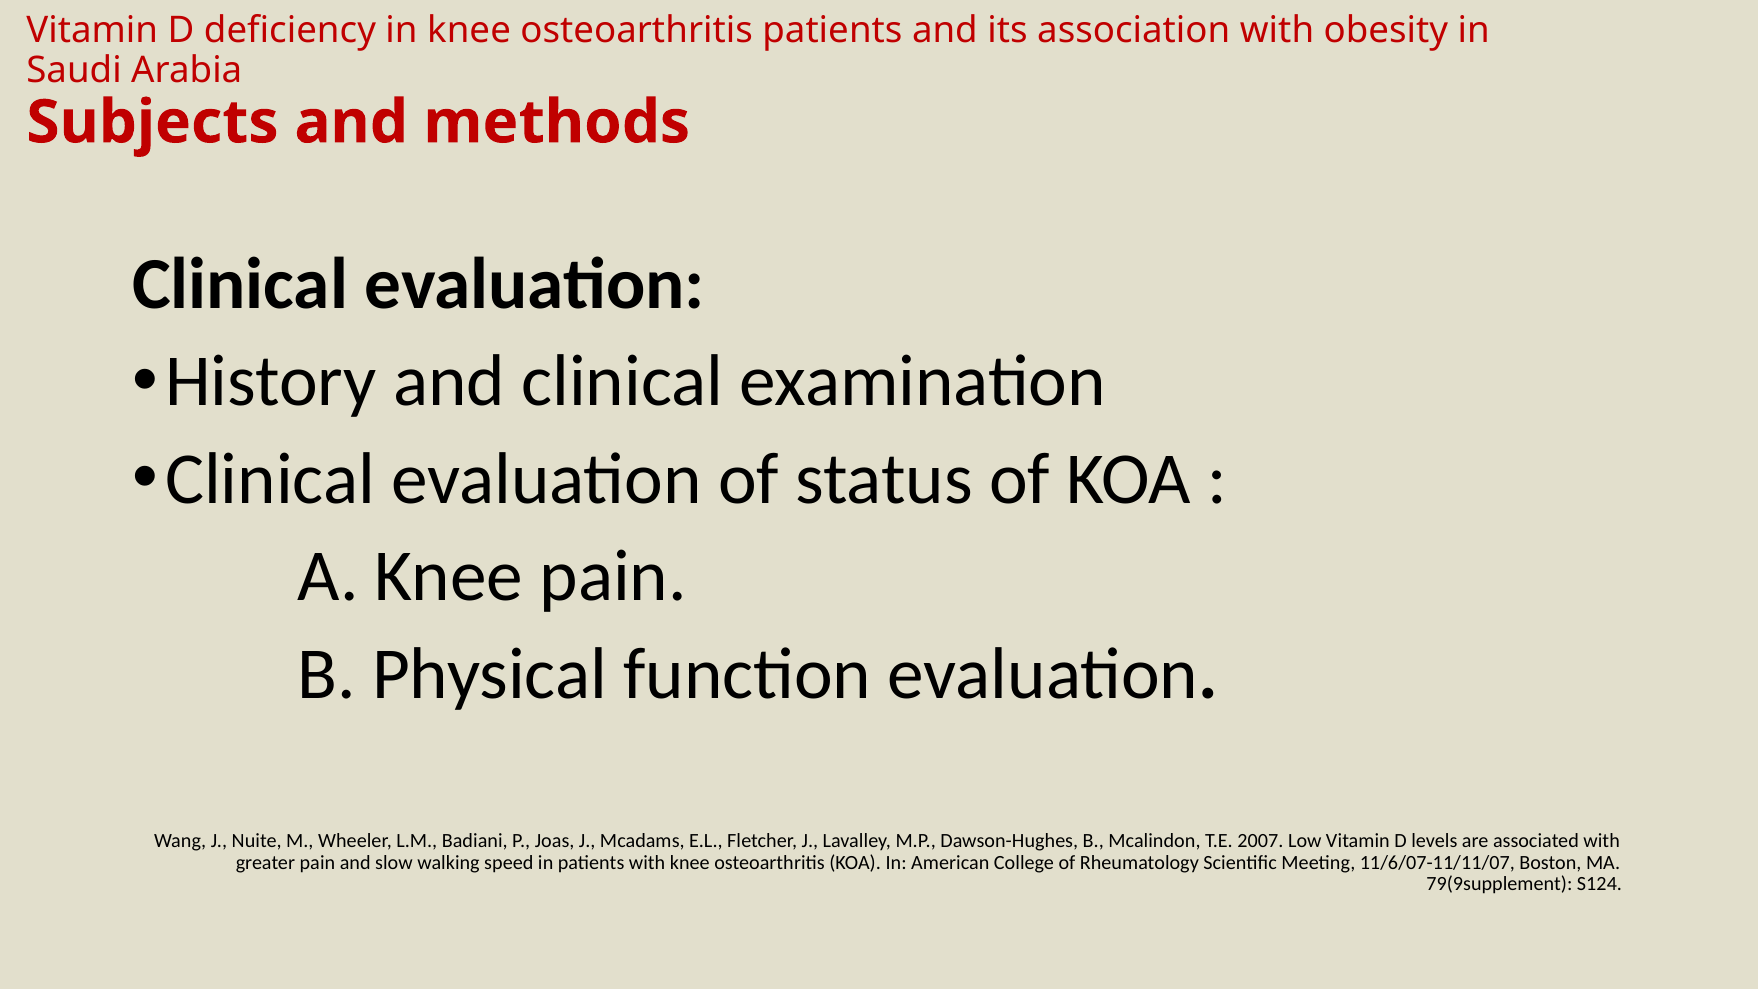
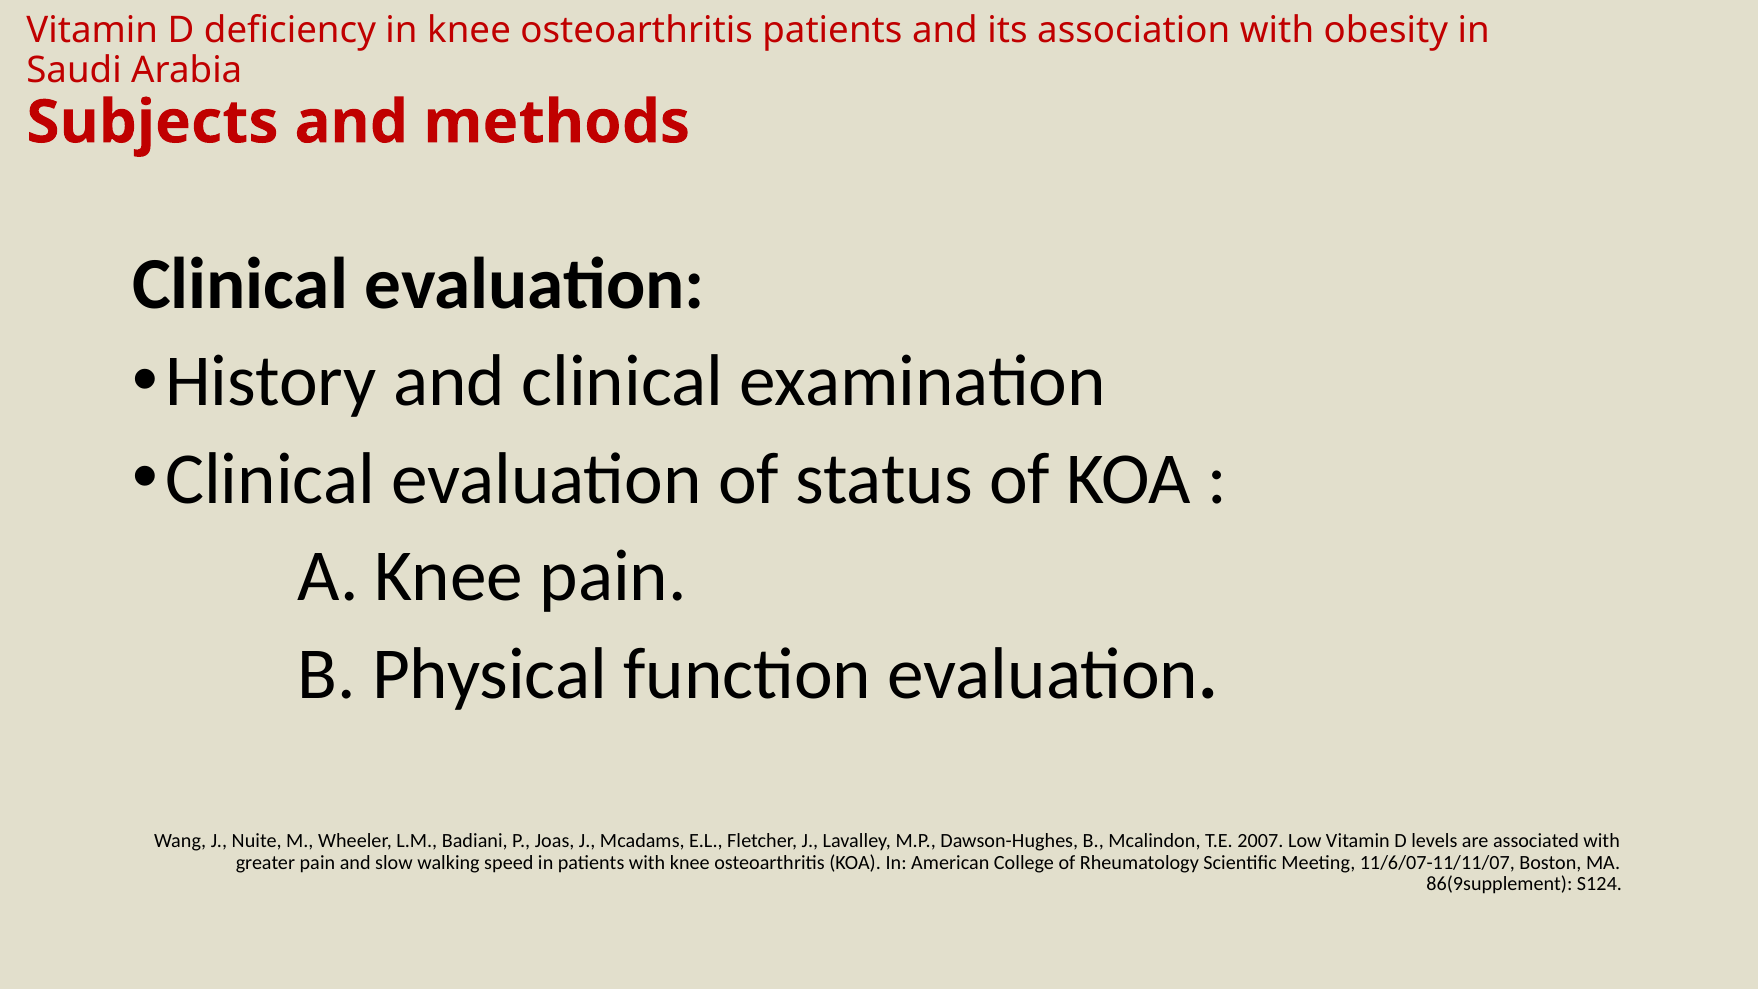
79(9supplement: 79(9supplement -> 86(9supplement (1499, 884)
